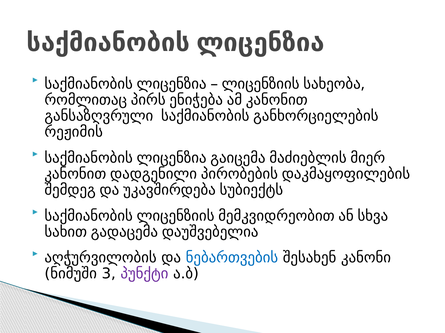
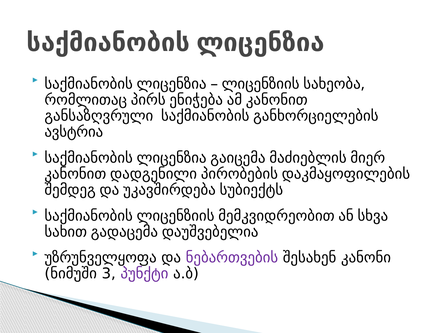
რეჟიმის: რეჟიმის -> ავსტრია (74, 132)
აღჭურვილობის: აღჭურვილობის -> უზრუნველყოფა (101, 258)
ნებართვების colour: blue -> purple (232, 258)
